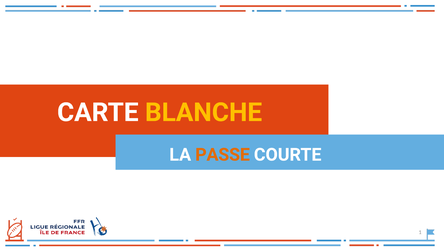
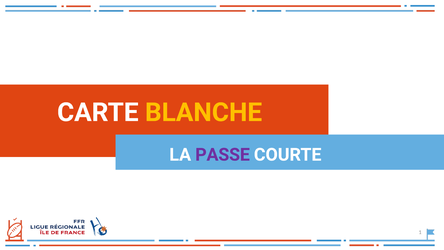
PASSE colour: orange -> purple (223, 155)
